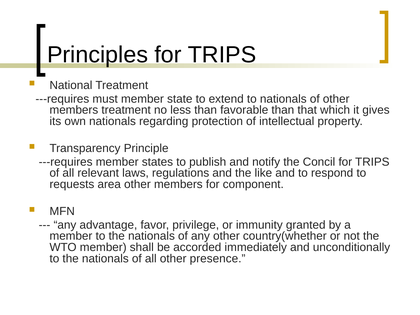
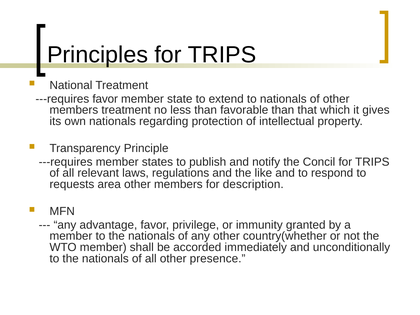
---requires must: must -> favor (105, 99)
component: component -> description (253, 184)
